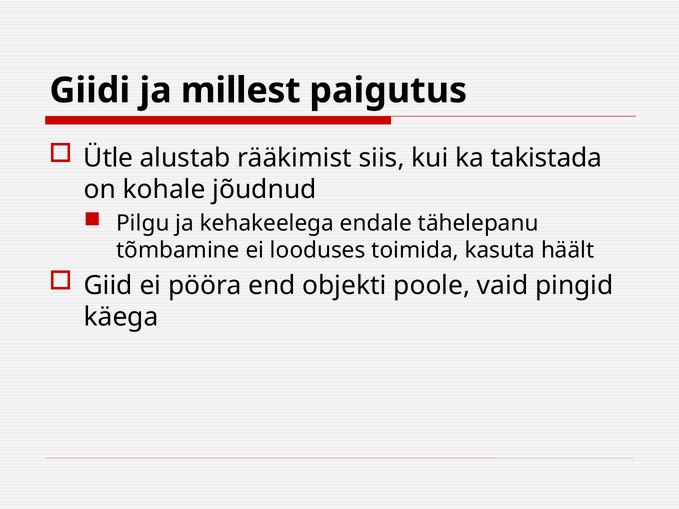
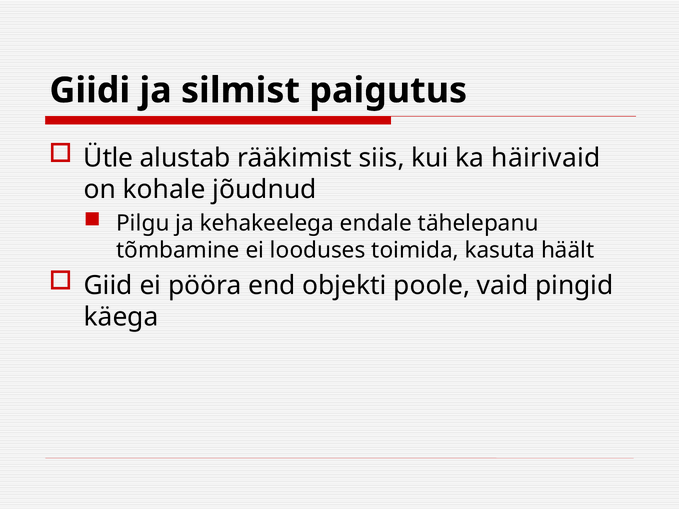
millest: millest -> silmist (240, 91)
takistada: takistada -> häirivaid (546, 158)
